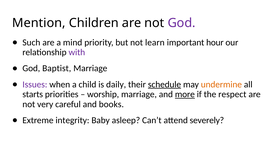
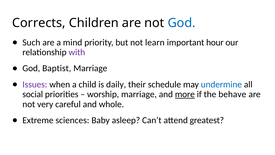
Mention: Mention -> Corrects (39, 23)
God colour: purple -> blue (182, 23)
schedule underline: present -> none (164, 84)
undermine colour: orange -> blue (221, 84)
starts: starts -> social (33, 94)
respect: respect -> behave (232, 94)
books: books -> whole (111, 104)
integrity: integrity -> sciences (72, 120)
severely: severely -> greatest (207, 120)
